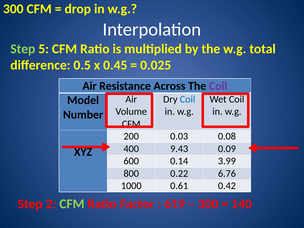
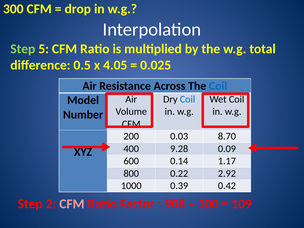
0.45: 0.45 -> 4.05 (115, 65)
Coil colour: purple -> blue (218, 86)
0.08: 0.08 -> 8.70 (227, 136)
9.43: 9.43 -> 9.28 (179, 149)
3.99: 3.99 -> 1.17 (227, 161)
6.76: 6.76 -> 2.92 (227, 174)
0.61: 0.61 -> 0.39 (179, 186)
CFM colour: light green -> pink (72, 204)
619: 619 -> 908 (175, 204)
140: 140 -> 109 (242, 204)
